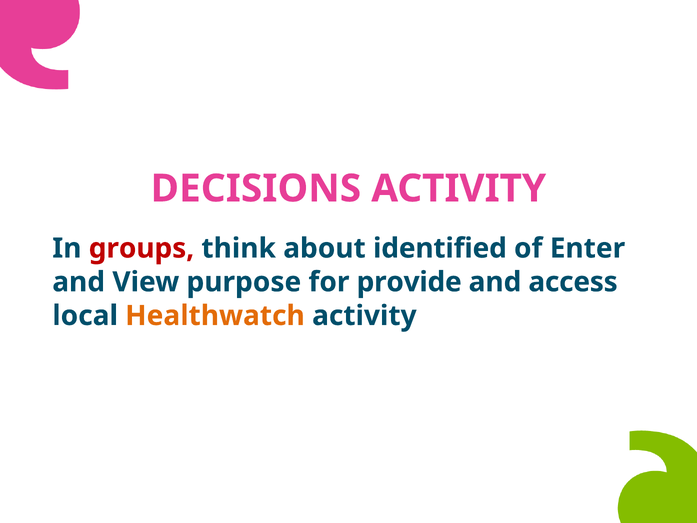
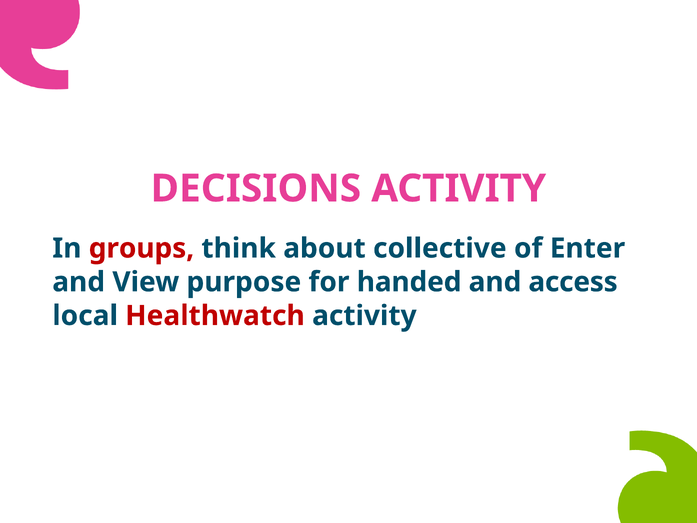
identified: identified -> collective (440, 248)
provide: provide -> handed (409, 282)
Healthwatch colour: orange -> red (215, 316)
